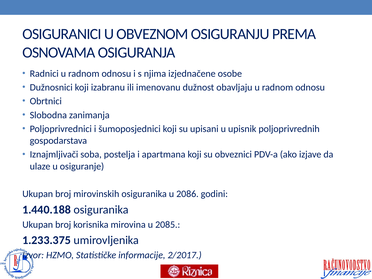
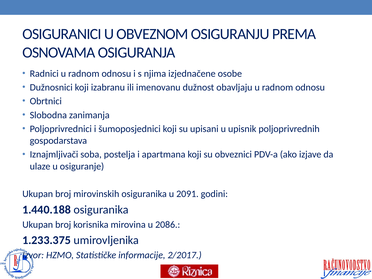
2086: 2086 -> 2091 (187, 194)
2085: 2085 -> 2086 (168, 225)
